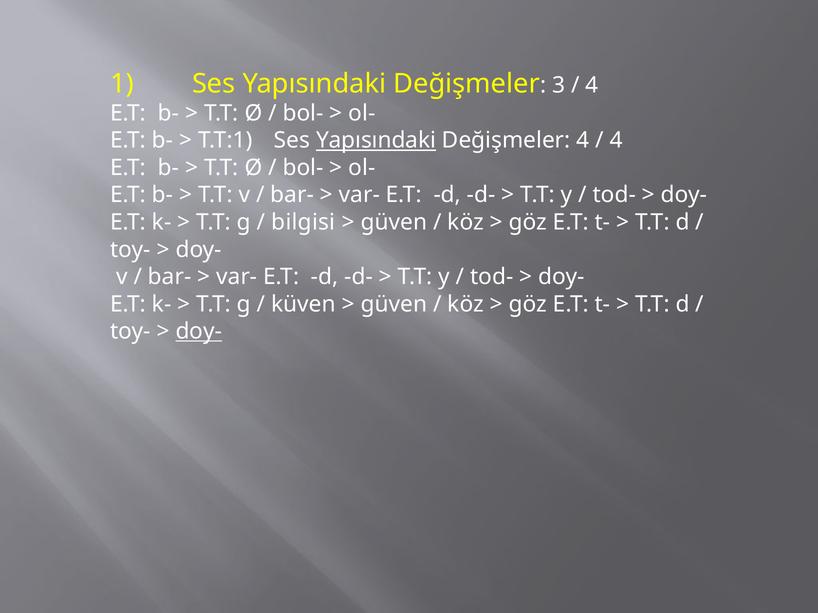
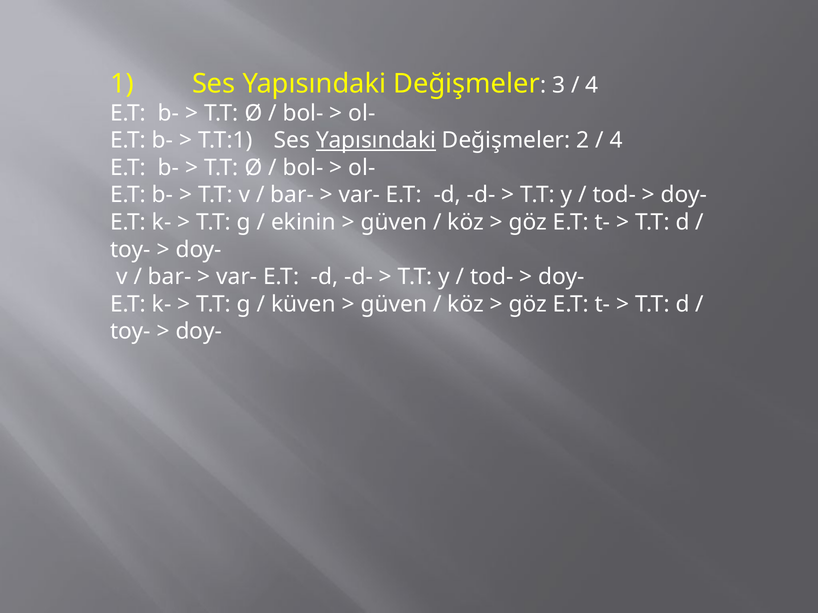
Değişmeler 4: 4 -> 2 (583, 141)
bilgisi: bilgisi -> ekinin (303, 222)
doy- underline: present -> none (199, 332)
